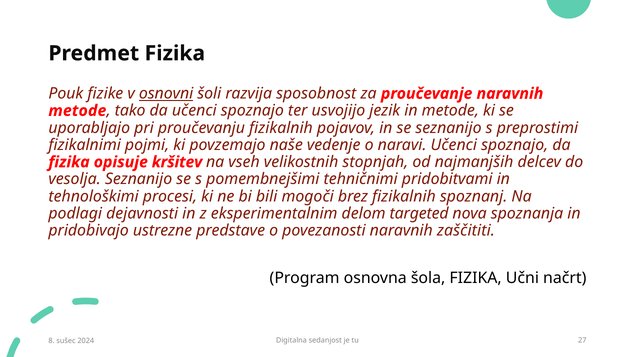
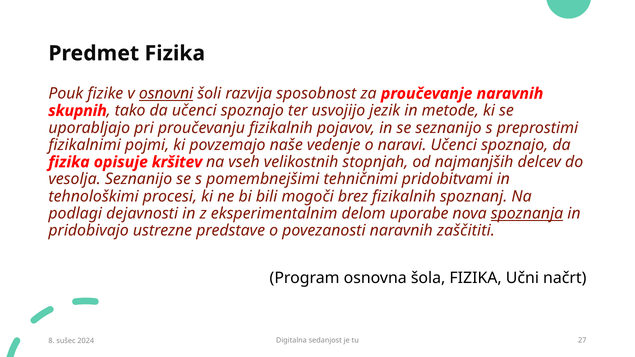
metode: metode -> skupnih (78, 111)
targeted: targeted -> uporabe (419, 214)
spoznanja underline: none -> present (527, 214)
